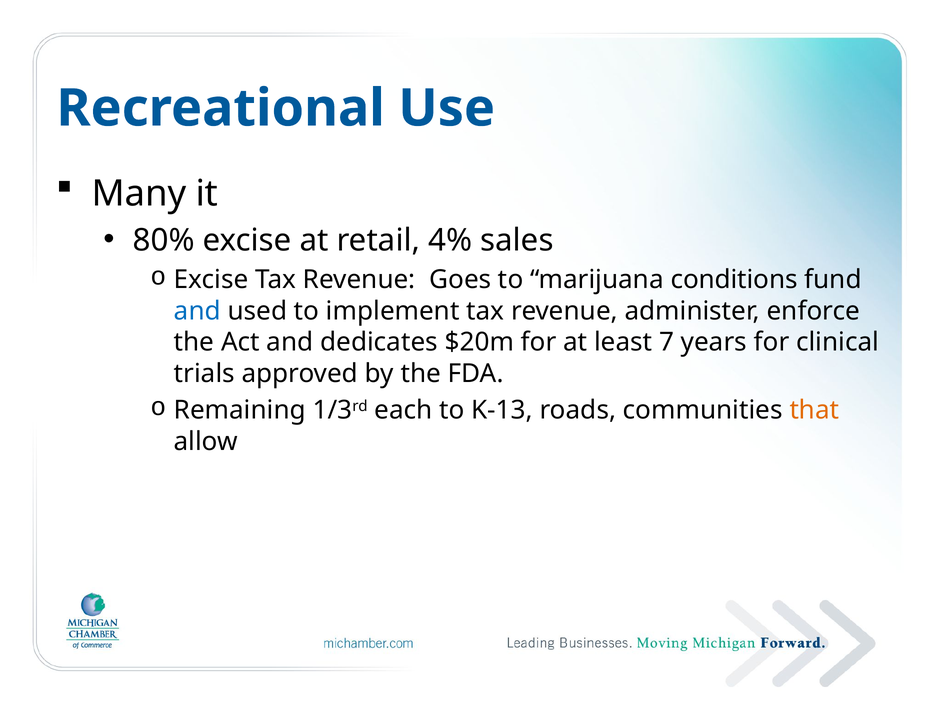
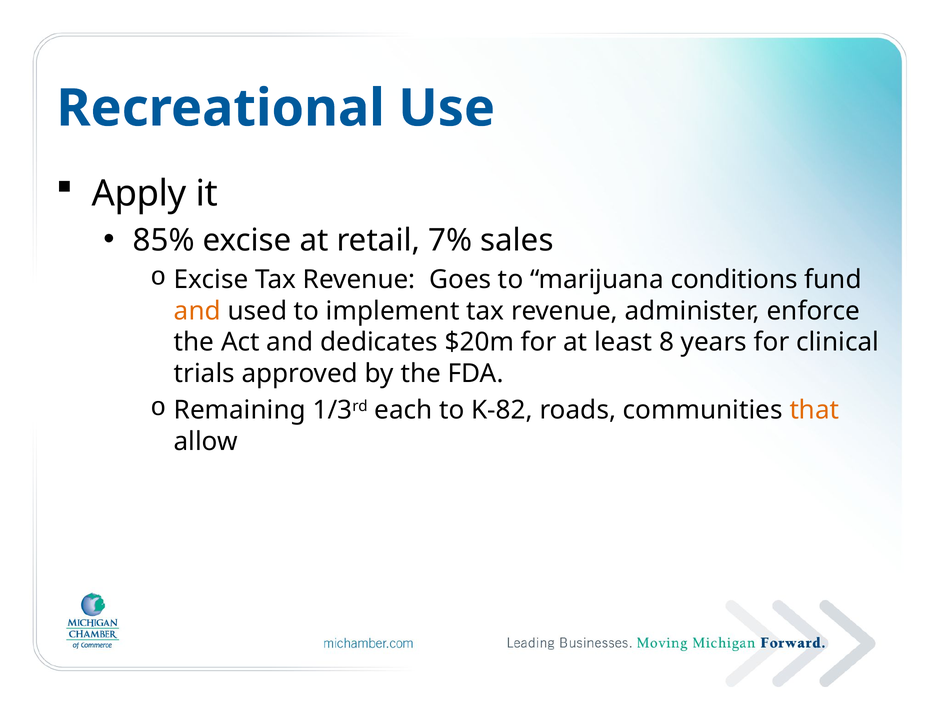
Many: Many -> Apply (139, 194)
80%: 80% -> 85% (164, 240)
4%: 4% -> 7% (450, 240)
and colour: blue -> orange (197, 311)
7: 7 -> 8 (667, 342)
K-13: K-13 -> K-82 (502, 410)
